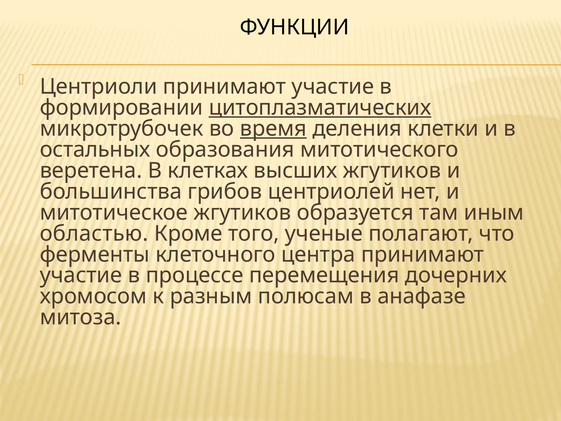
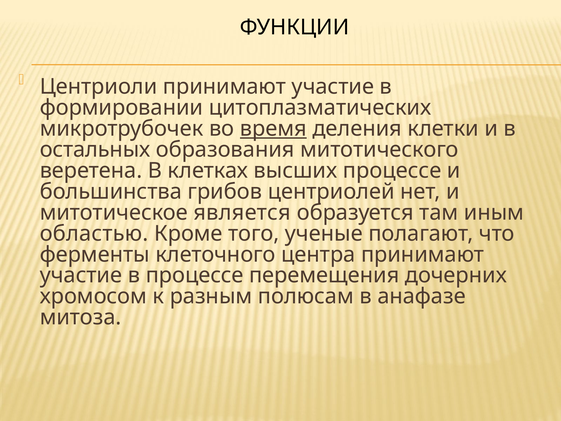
цитоплазматических underline: present -> none (320, 108)
высших жгутиков: жгутиков -> процессе (392, 170)
митотическое жгутиков: жгутиков -> является (242, 212)
